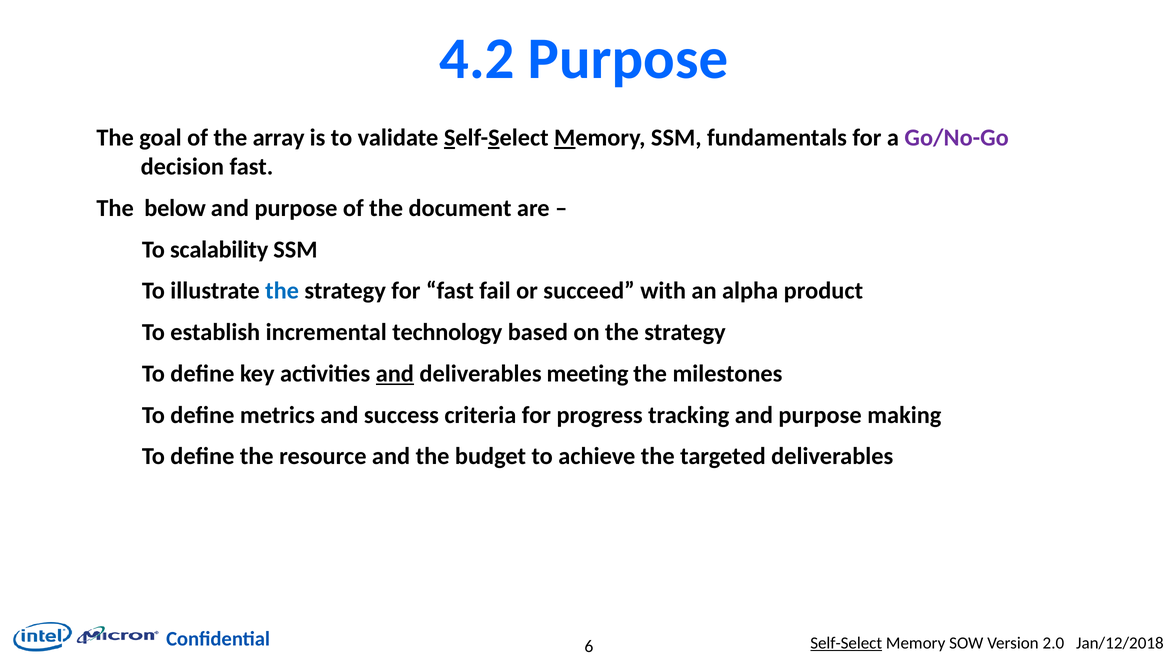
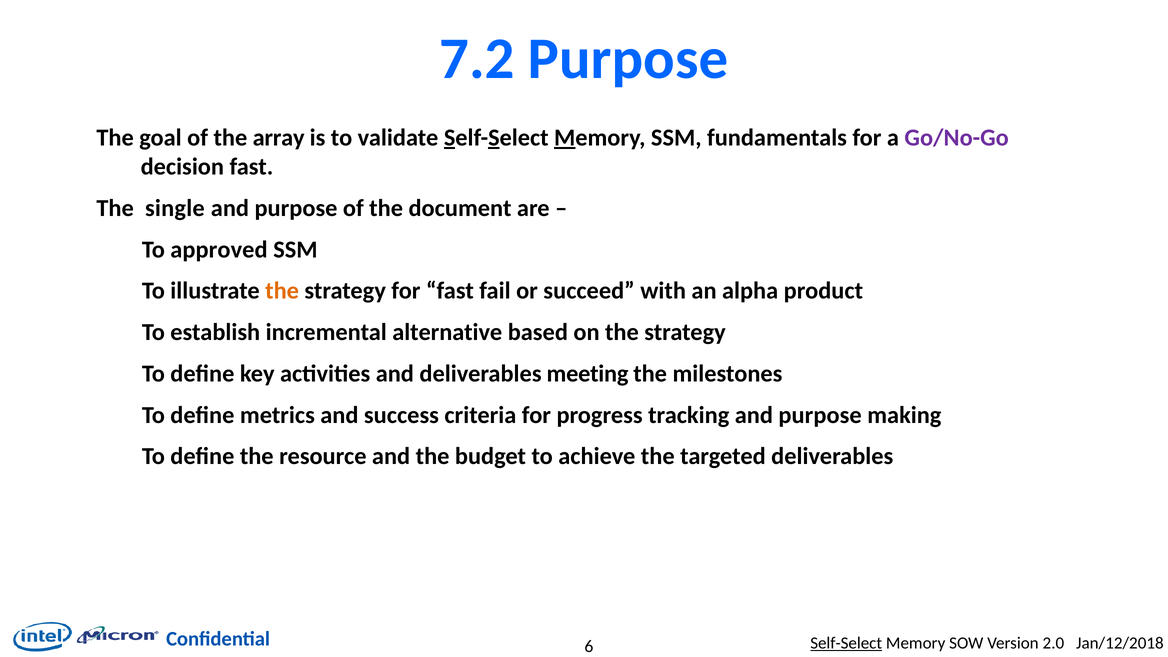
4.2: 4.2 -> 7.2 (477, 59)
below: below -> single (175, 208)
scalability: scalability -> approved (219, 250)
the colour: blue -> orange (282, 291)
technology: technology -> alternative (447, 332)
and underline: present -> none (395, 374)
